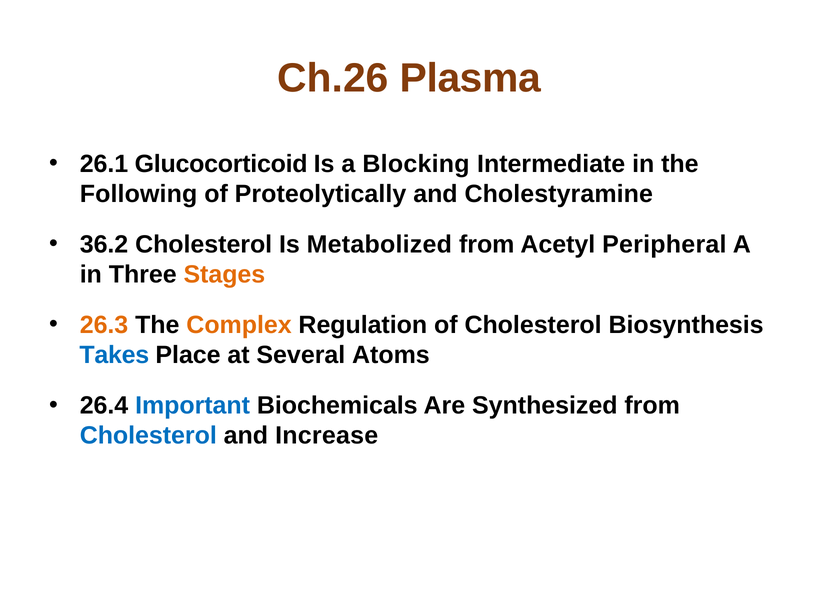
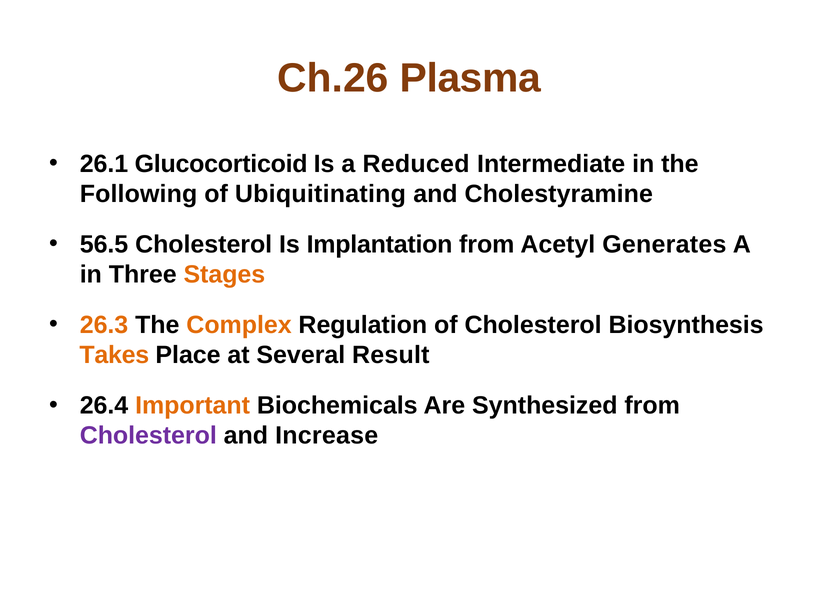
Blocking: Blocking -> Reduced (416, 164)
Proteolytically: Proteolytically -> Ubiquitinating (320, 194)
36.2: 36.2 -> 56.5 (104, 245)
Metabolized: Metabolized -> Implantation (380, 245)
Peripheral: Peripheral -> Generates (664, 245)
Takes colour: blue -> orange (114, 355)
Atoms: Atoms -> Result (391, 355)
Important colour: blue -> orange (193, 406)
Cholesterol colour: blue -> purple (148, 436)
